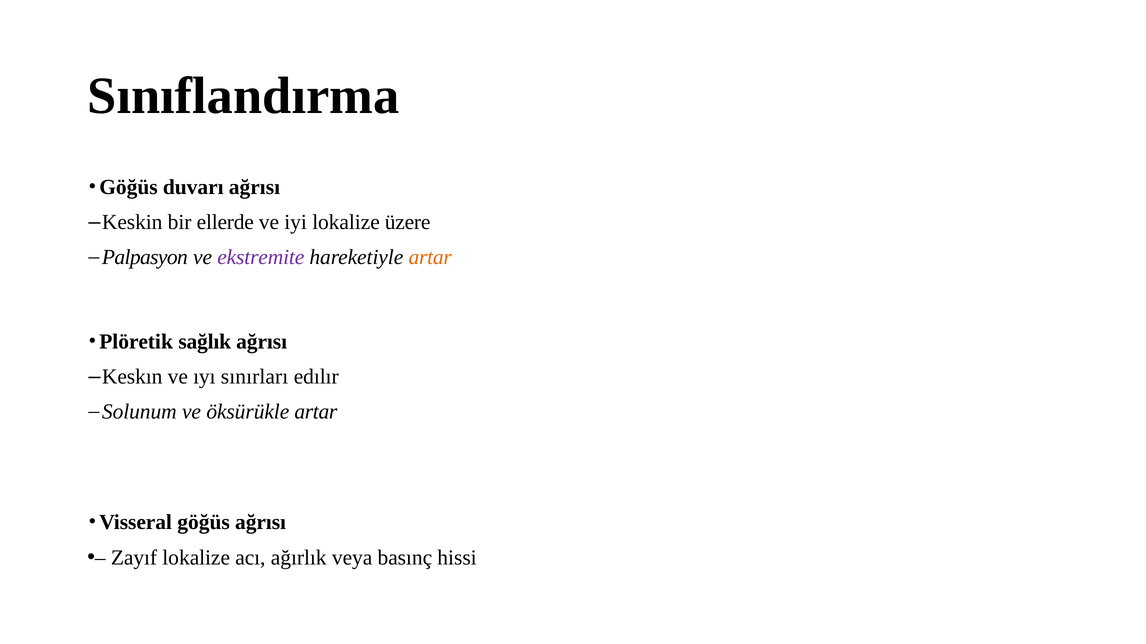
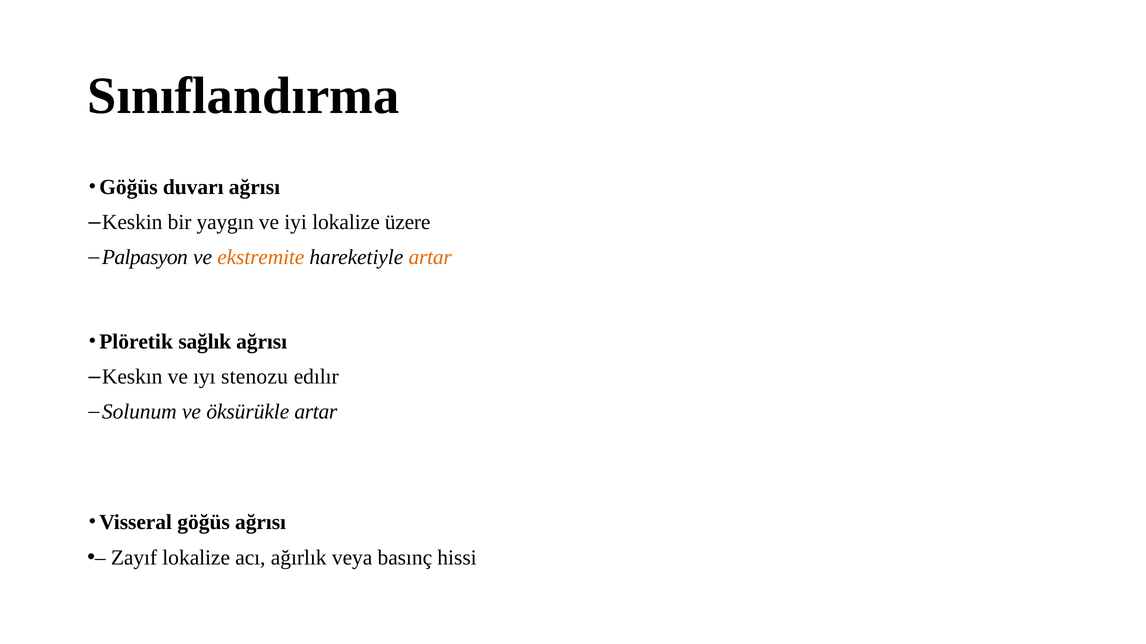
ellerde: ellerde -> yaygın (225, 222)
ekstremite colour: purple -> orange (261, 258)
sınırları: sınırları -> stenozu (254, 377)
